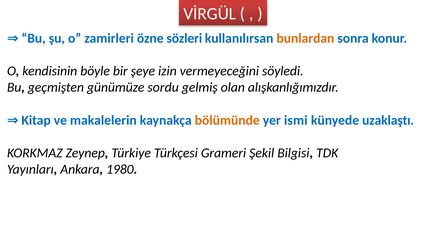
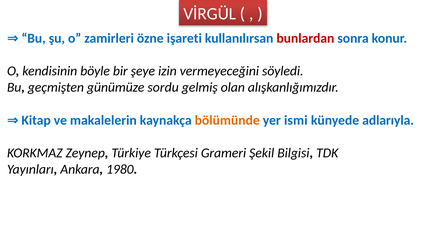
sözleri: sözleri -> işareti (184, 38)
bunlardan colour: orange -> red (305, 38)
uzaklaştı: uzaklaştı -> adlarıyla (388, 120)
